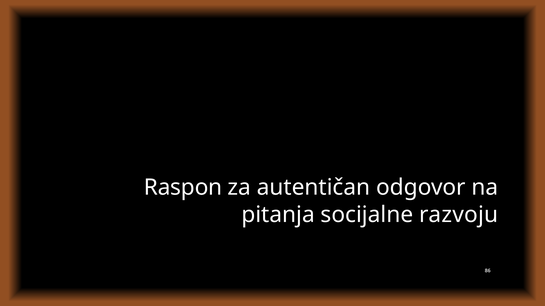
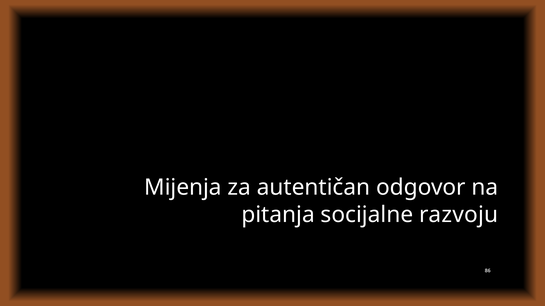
Raspon: Raspon -> Mijenja (183, 188)
